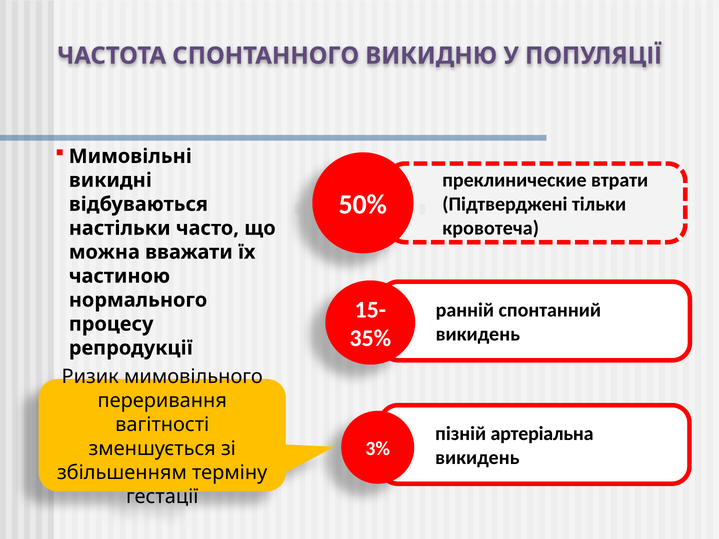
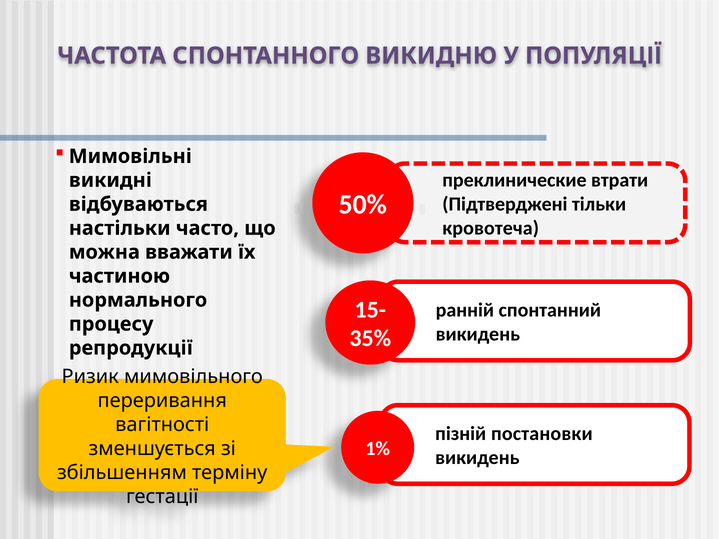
артеріальна: артеріальна -> постановки (542, 434)
3%: 3% -> 1% (378, 449)
